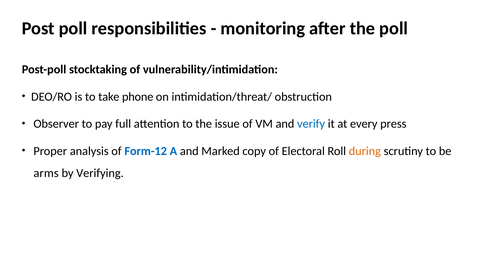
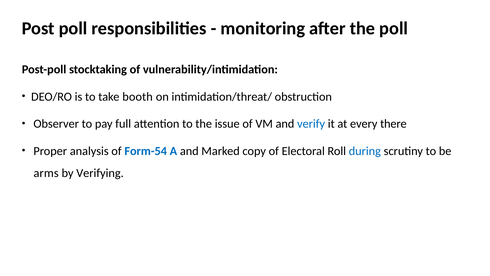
phone: phone -> booth (138, 97)
press: press -> there (393, 124)
Form-12: Form-12 -> Form-54 (146, 151)
during colour: orange -> blue (365, 151)
